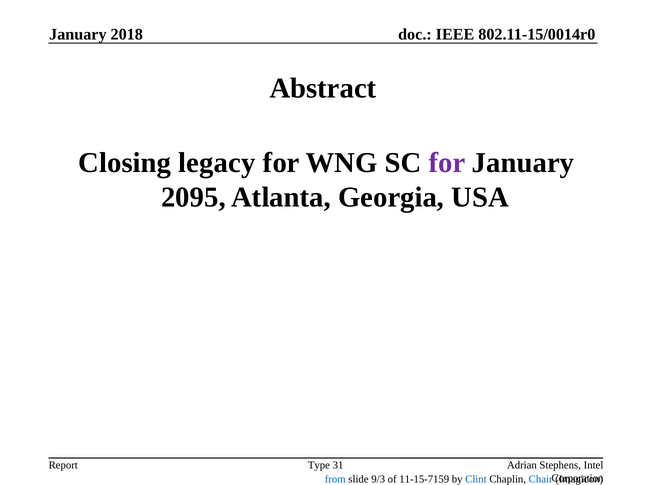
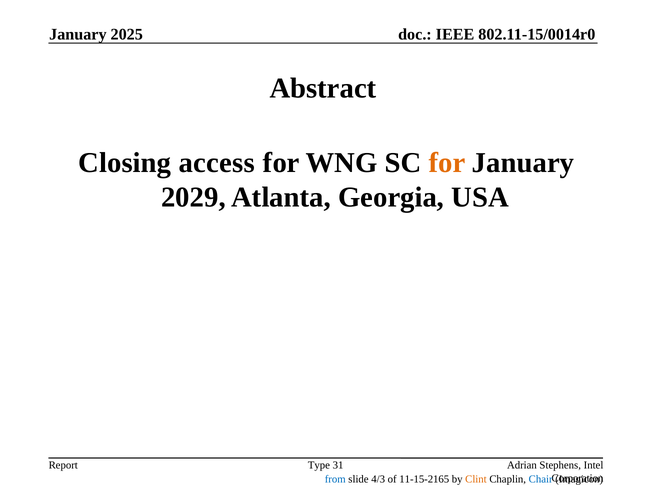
2018: 2018 -> 2025 (127, 34)
legacy: legacy -> access (217, 162)
for colour: purple -> orange (447, 162)
2095: 2095 -> 2029 (193, 197)
9/3: 9/3 -> 4/3 (378, 479)
11-15-7159: 11-15-7159 -> 11-15-2165 (424, 479)
Clint colour: blue -> orange (476, 479)
